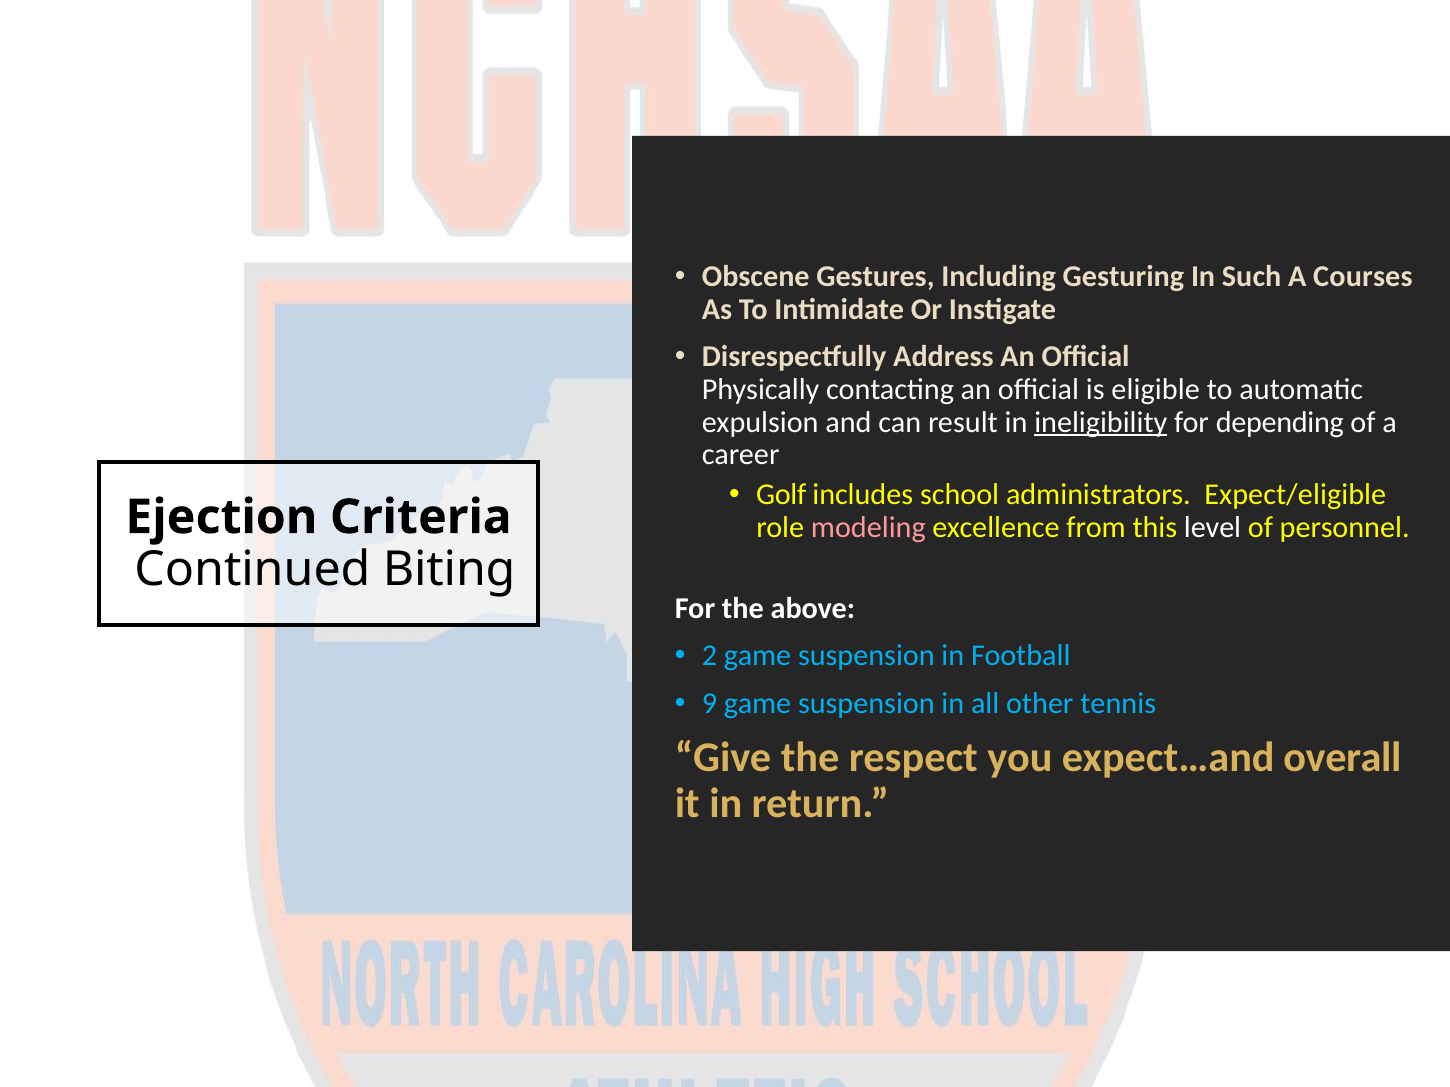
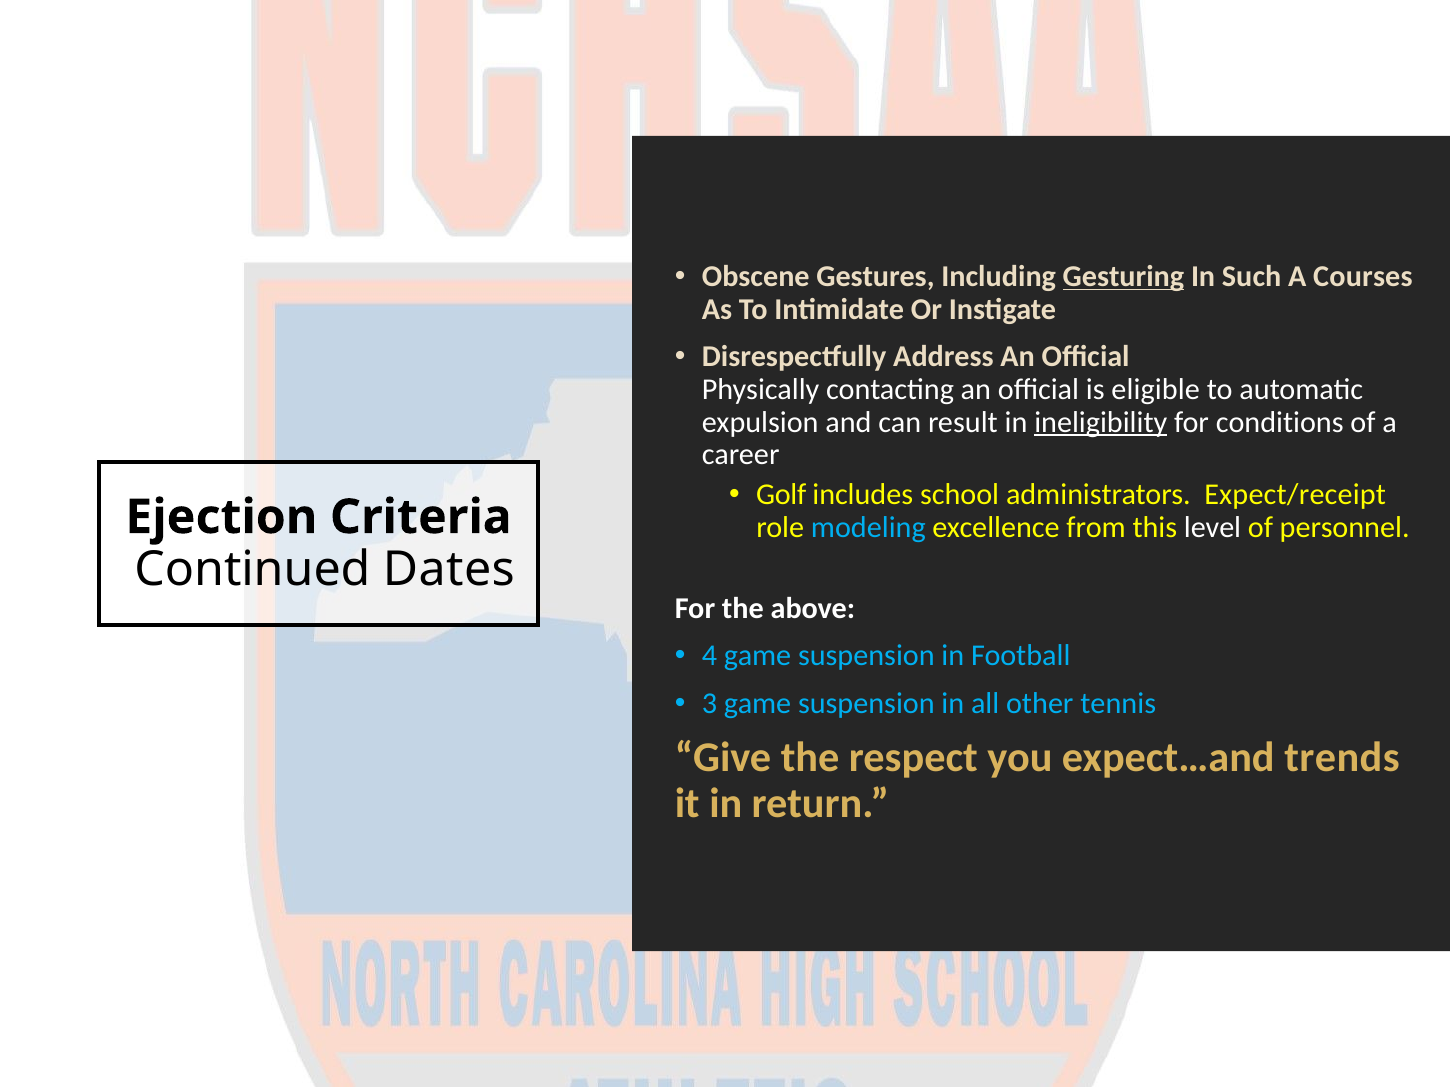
Gesturing underline: none -> present (1123, 277)
depending: depending -> conditions (1280, 422)
Expect/eligible: Expect/eligible -> Expect/receipt (1295, 495)
modeling colour: pink -> light blue (868, 528)
Biting: Biting -> Dates (449, 570)
2: 2 -> 4 (710, 656)
9: 9 -> 3 (710, 704)
overall: overall -> trends (1342, 758)
